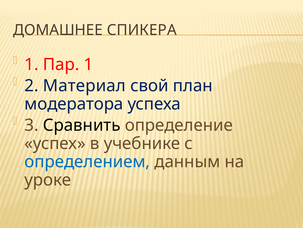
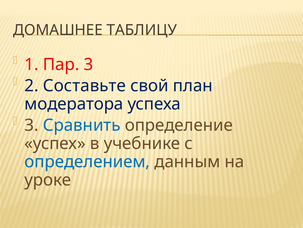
СПИКЕРА: СПИКЕРА -> ТАБЛИЦУ (142, 30)
Пар 1: 1 -> 3 (88, 64)
Материал: Материал -> Составьте (84, 85)
Сравнить colour: black -> blue (82, 125)
